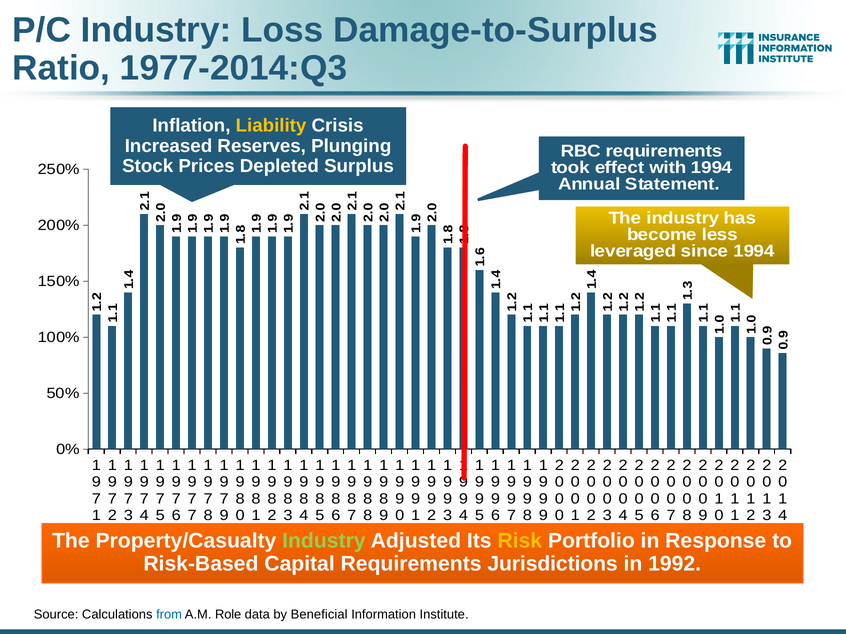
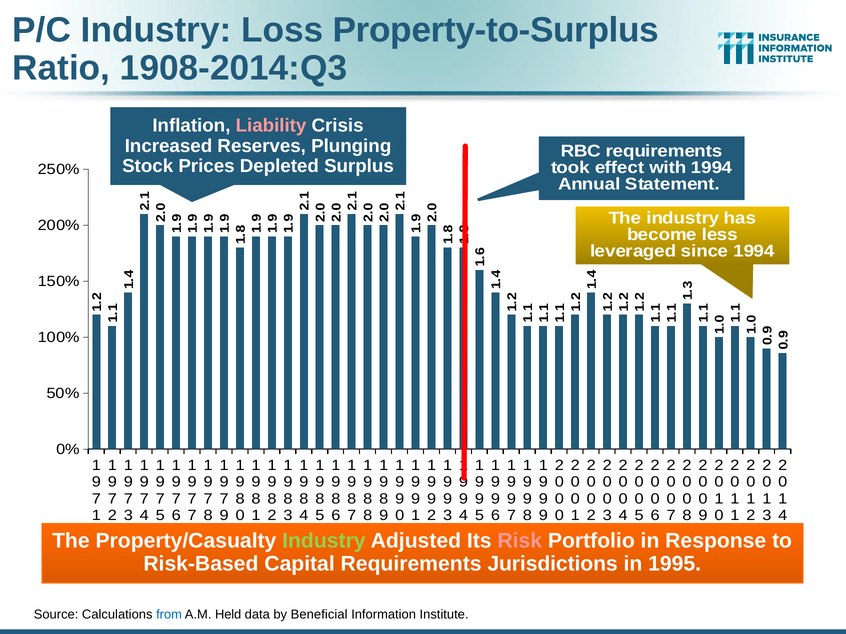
Damage-to-Surplus: Damage-to-Surplus -> Property-to-Surplus (496, 30)
1977-2014:Q3: 1977-2014:Q3 -> 1908-2014:Q3 (234, 68)
Liability colour: yellow -> pink (271, 126)
Risk colour: yellow -> pink (520, 541)
1992: 1992 -> 1995 (675, 564)
Role: Role -> Held (228, 615)
